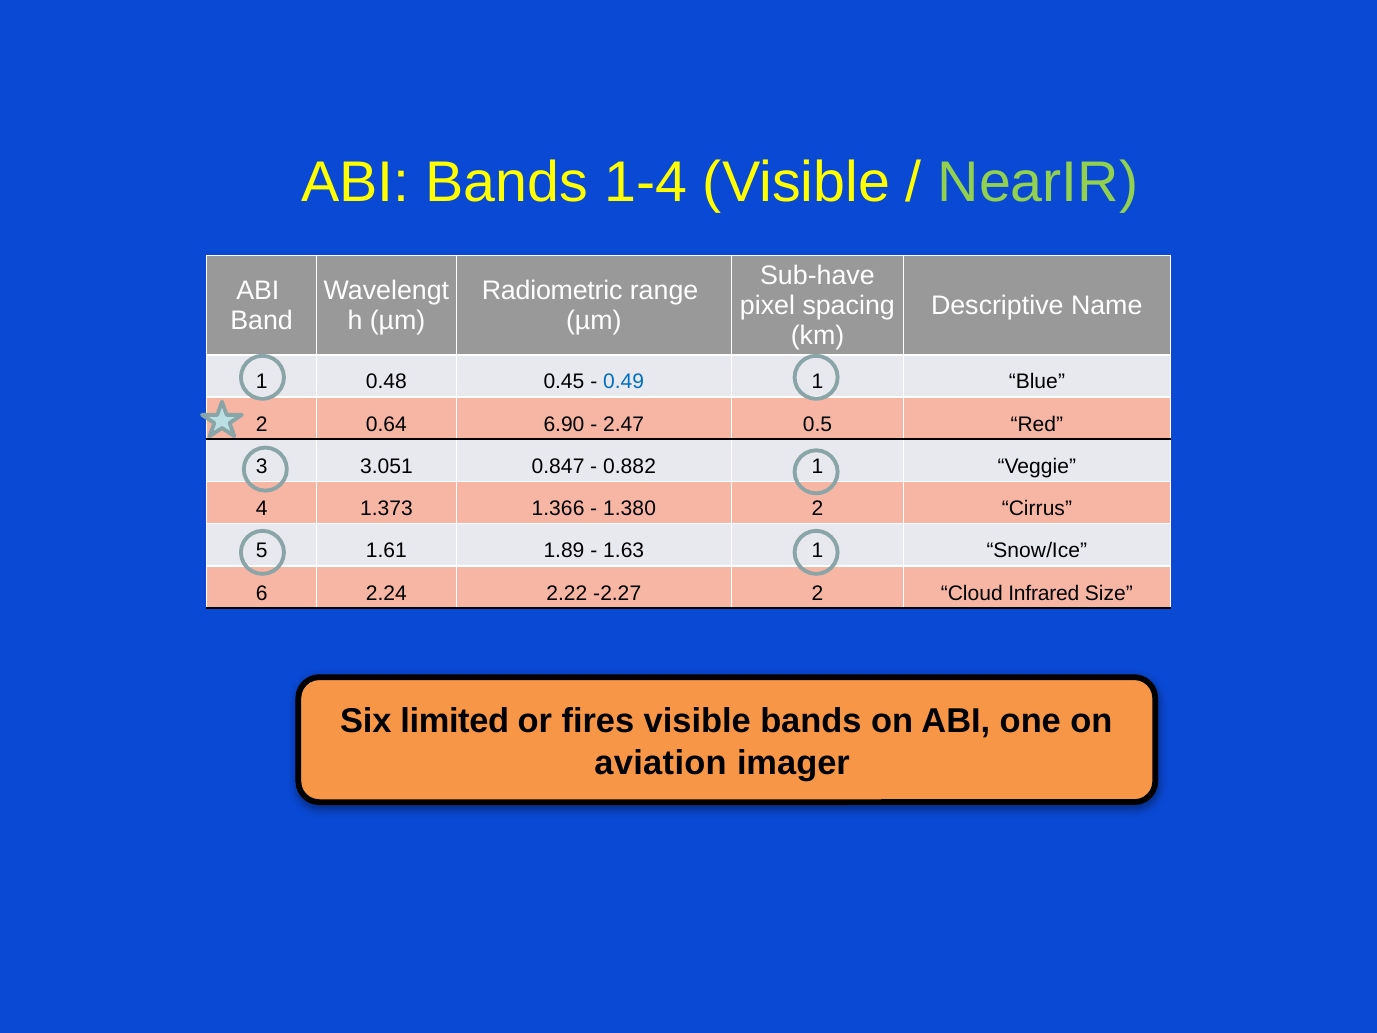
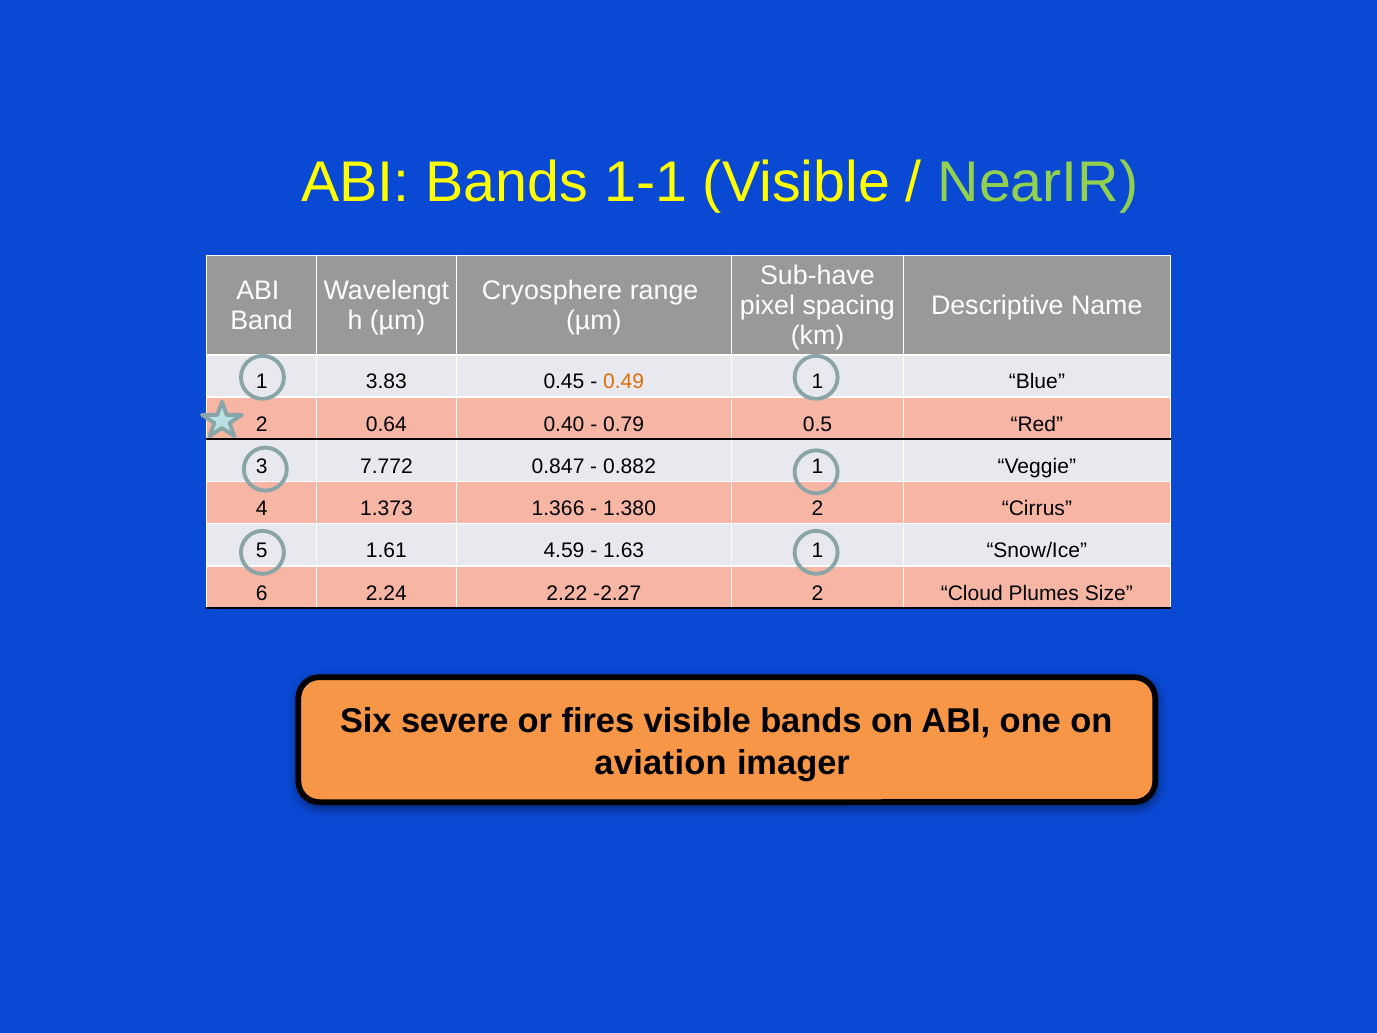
1-4: 1-4 -> 1-1 (646, 183)
Radiometric: Radiometric -> Cryosphere (552, 291)
0.48: 0.48 -> 3.83 (386, 382)
0.49 colour: blue -> orange (624, 382)
6.90: 6.90 -> 0.40 (564, 424)
2.47: 2.47 -> 0.79 (624, 424)
3.051: 3.051 -> 7.772 (386, 466)
1.89: 1.89 -> 4.59 (564, 551)
Infrared: Infrared -> Plumes (1044, 593)
limited: limited -> severe (455, 721)
